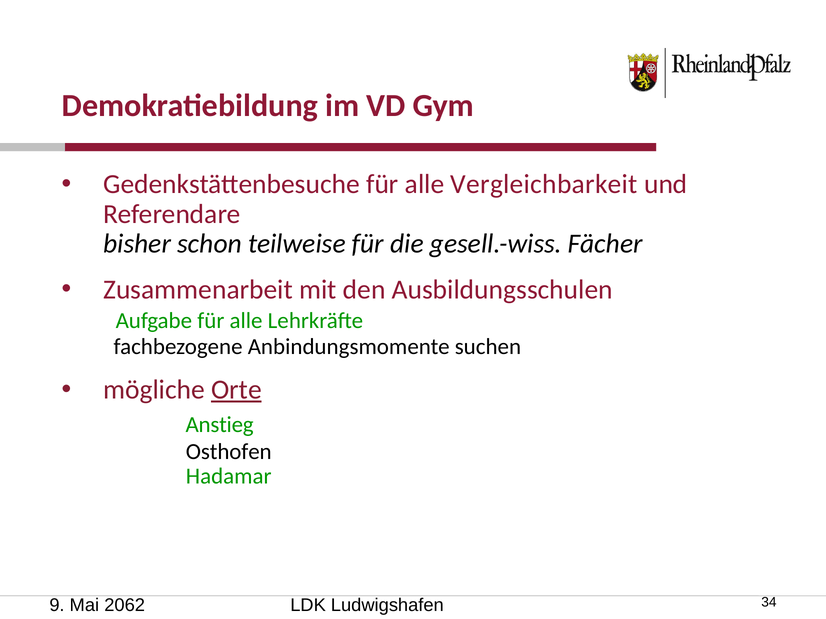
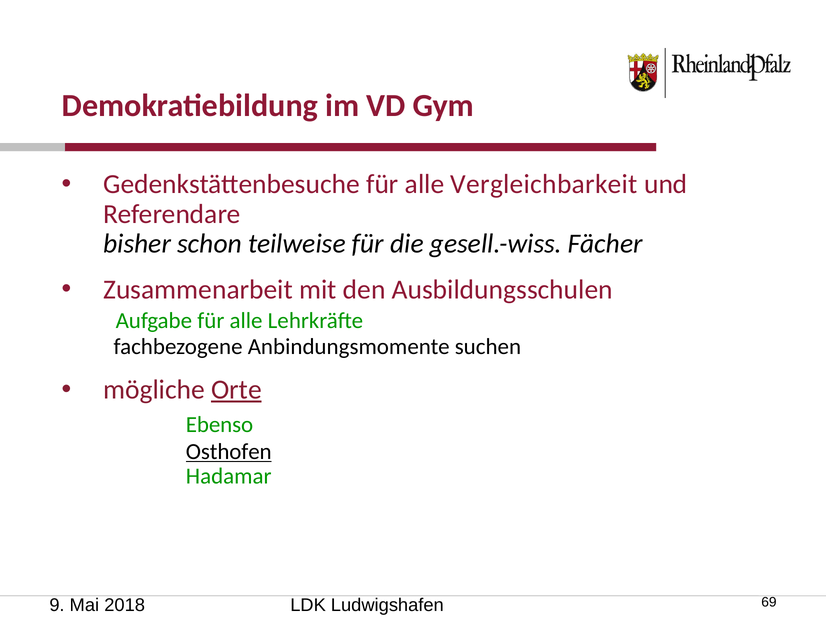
Anstieg: Anstieg -> Ebenso (220, 425)
Osthofen underline: none -> present (229, 452)
2062: 2062 -> 2018 (125, 606)
34: 34 -> 69 (769, 603)
